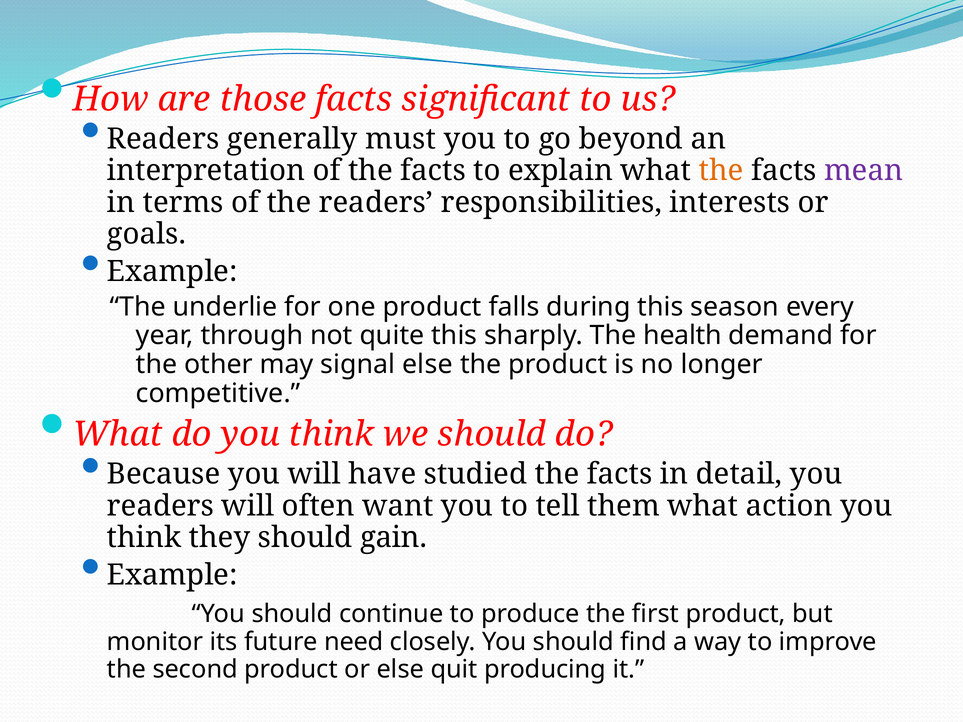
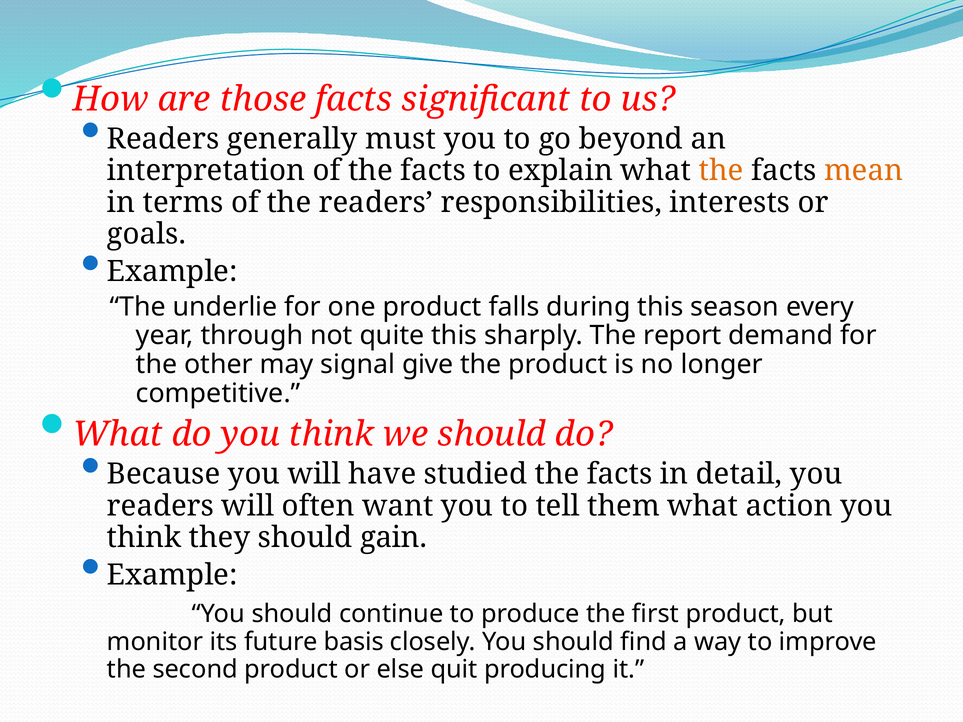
mean colour: purple -> orange (864, 171)
health: health -> report (682, 336)
signal else: else -> give (428, 365)
need: need -> basis (354, 642)
